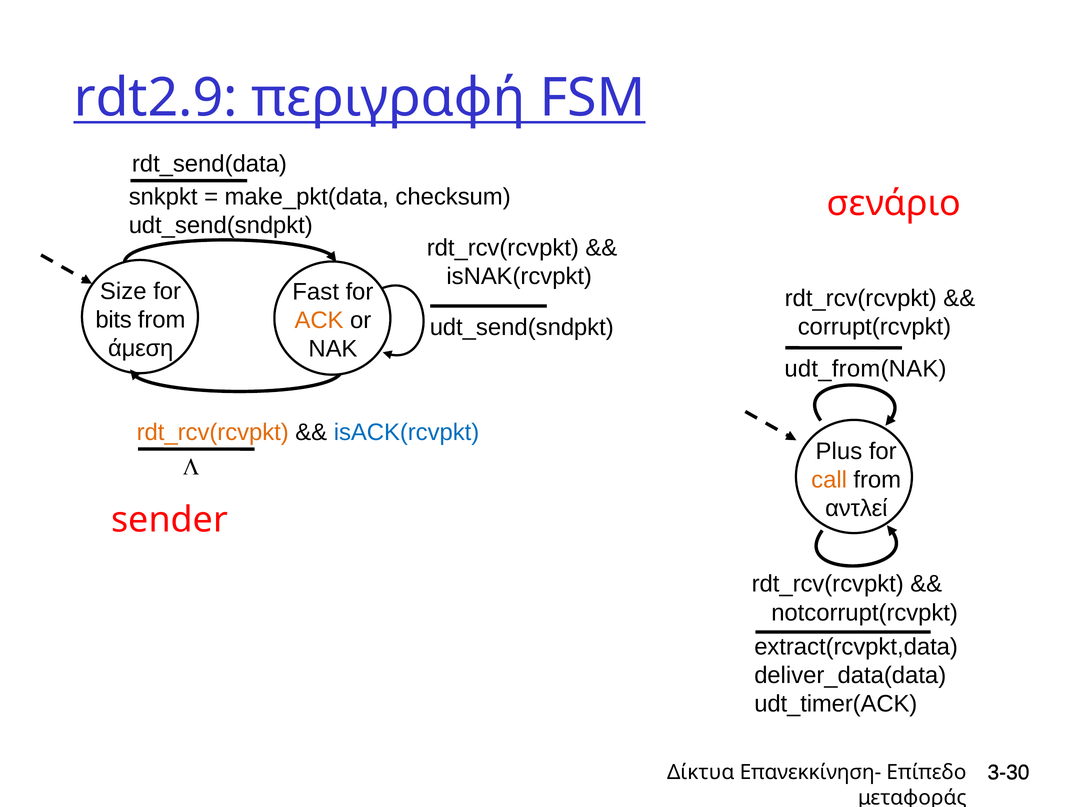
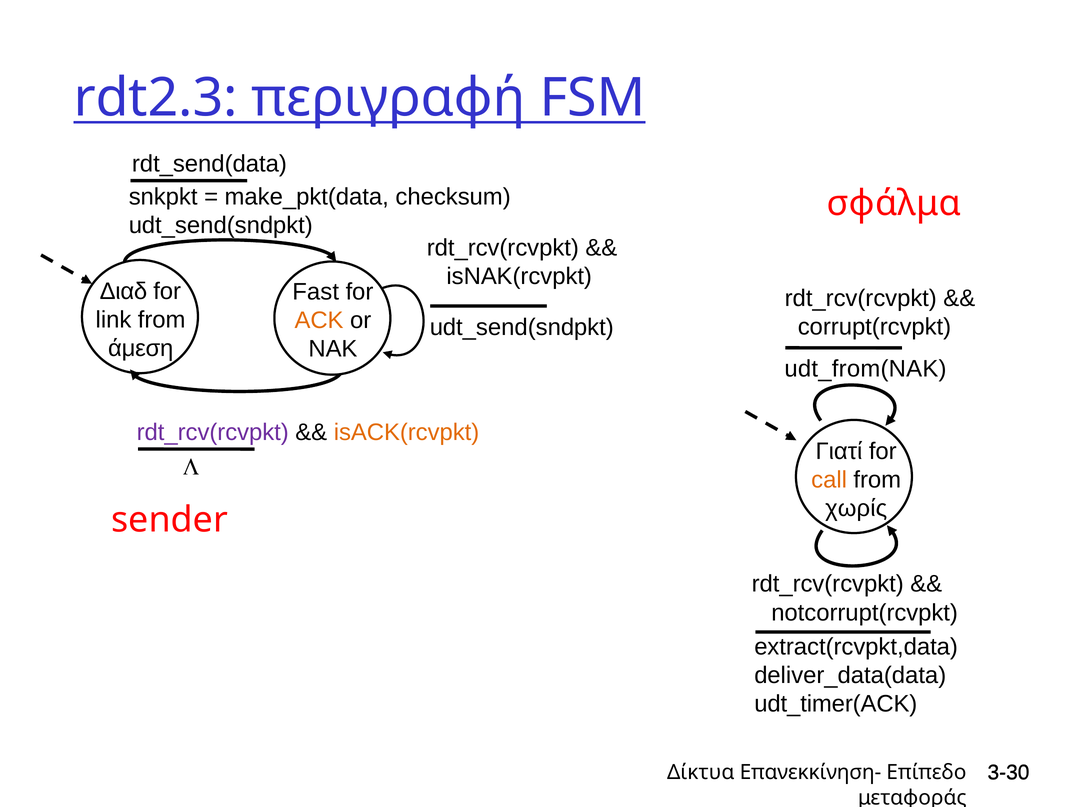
rdt2.9: rdt2.9 -> rdt2.3 (156, 98)
σενάριο: σενάριο -> σφάλμα (894, 203)
Size: Size -> Διαδ (123, 291)
bits: bits -> link (113, 320)
rdt_rcv(rcvpkt colour: orange -> purple (213, 432)
isACK(rcvpkt colour: blue -> orange (407, 432)
Plus: Plus -> Γιατί (839, 451)
αντλεί: αντλεί -> χωρίς (856, 509)
